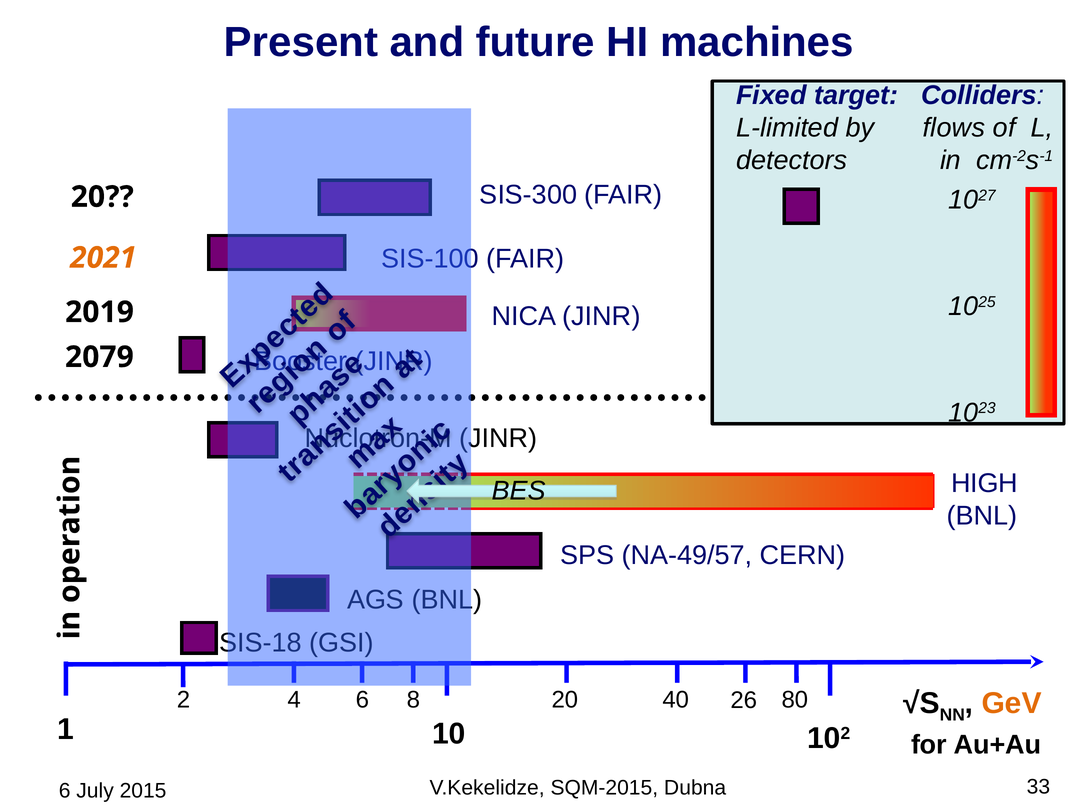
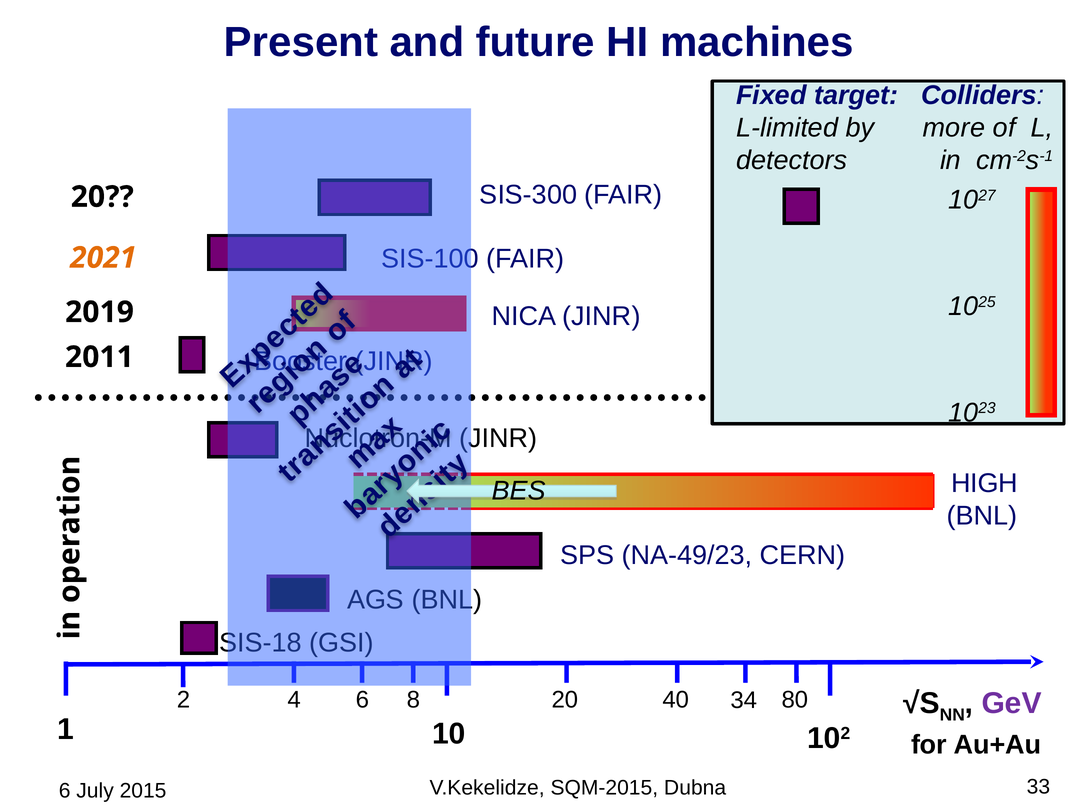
flows: flows -> more (954, 128)
2079: 2079 -> 2011 (99, 357)
NA-49/57: NA-49/57 -> NA-49/23 (687, 555)
26: 26 -> 34 (744, 700)
GeV colour: orange -> purple (1012, 703)
